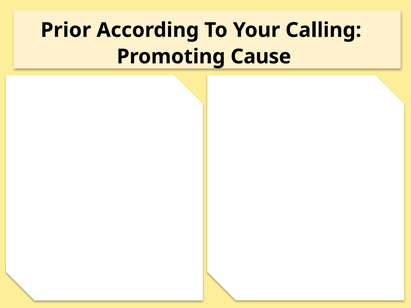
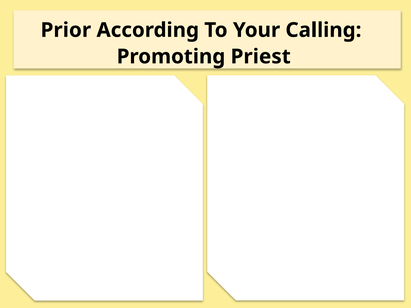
Cause: Cause -> Priest (261, 57)
